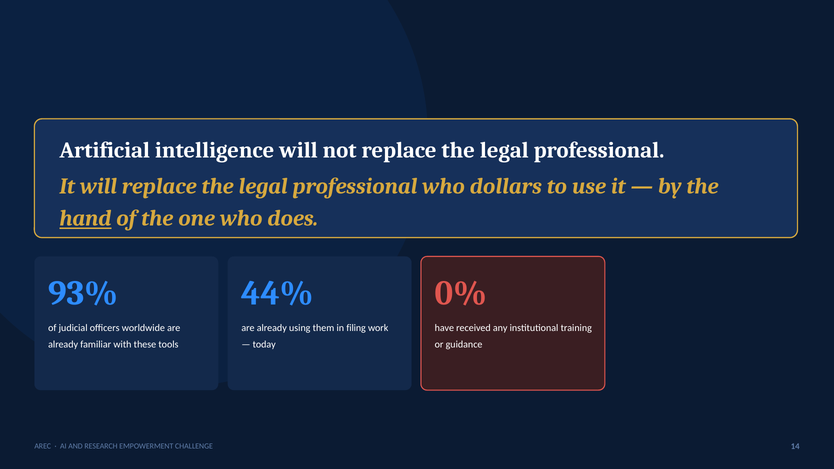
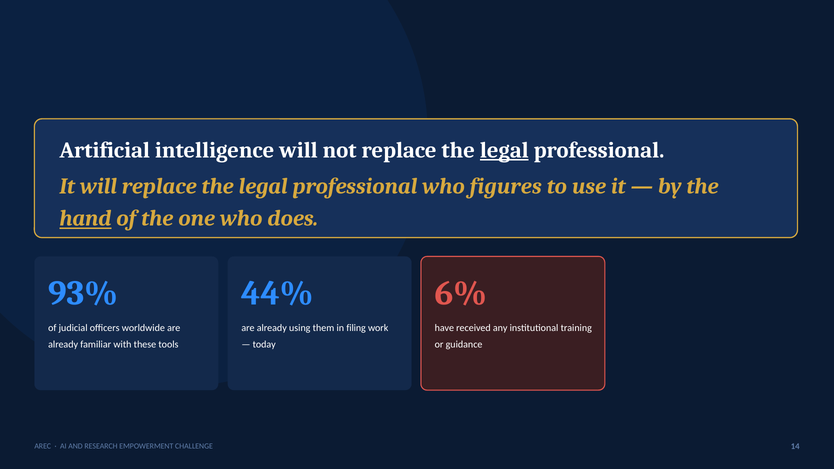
legal underline: none -> present (504, 150)
dollars: dollars -> figures (506, 186)
0%: 0% -> 6% (461, 294)
